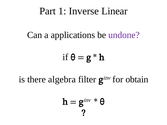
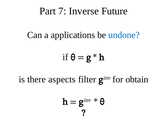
1: 1 -> 7 (62, 11)
Linear: Linear -> Future (114, 11)
undone colour: purple -> blue (124, 35)
algebra: algebra -> aspects (62, 80)
